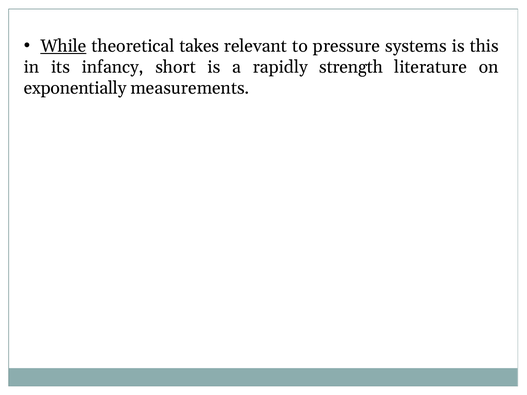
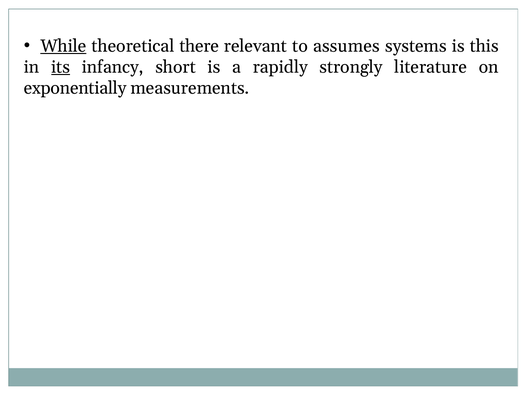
takes: takes -> there (199, 46)
pressure: pressure -> assumes (346, 46)
its underline: none -> present (61, 67)
strength: strength -> strongly (351, 67)
